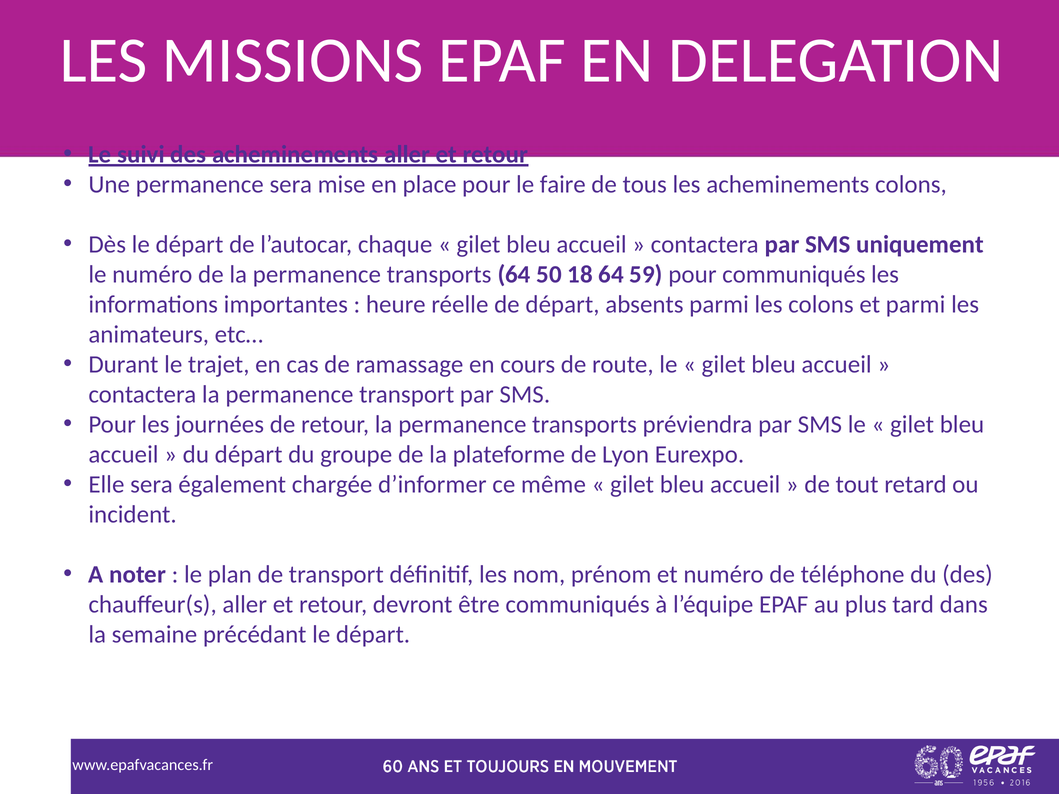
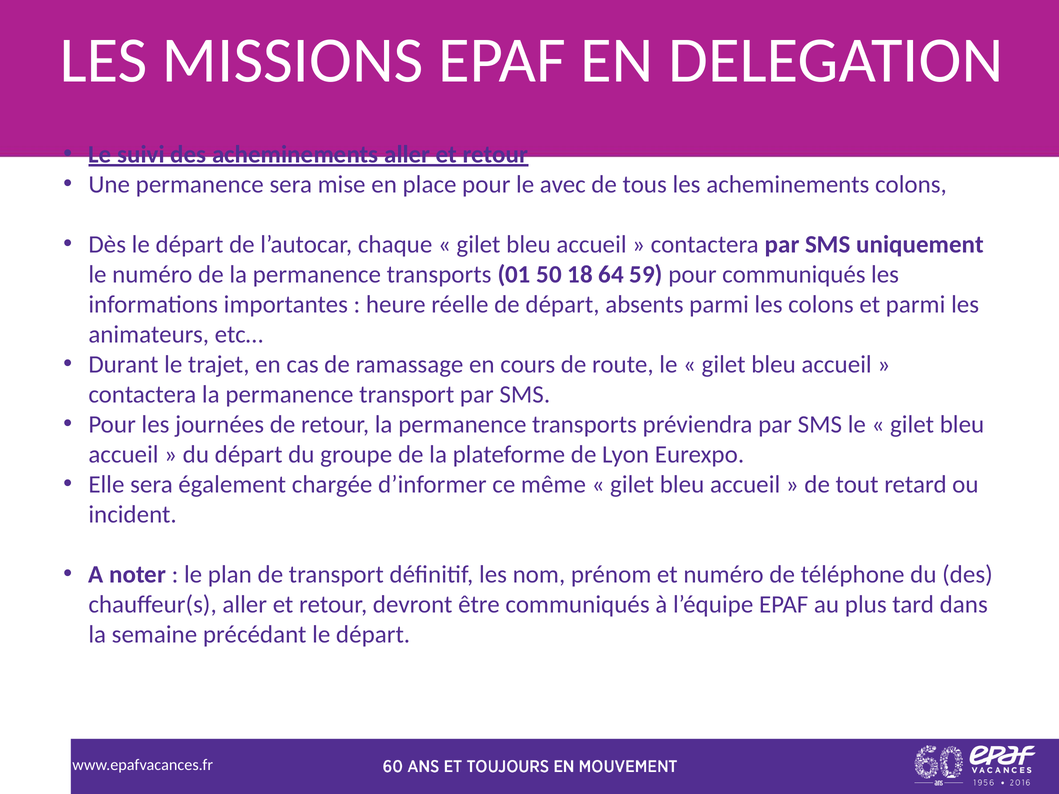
faire: faire -> avec (563, 184)
transports 64: 64 -> 01 (514, 274)
